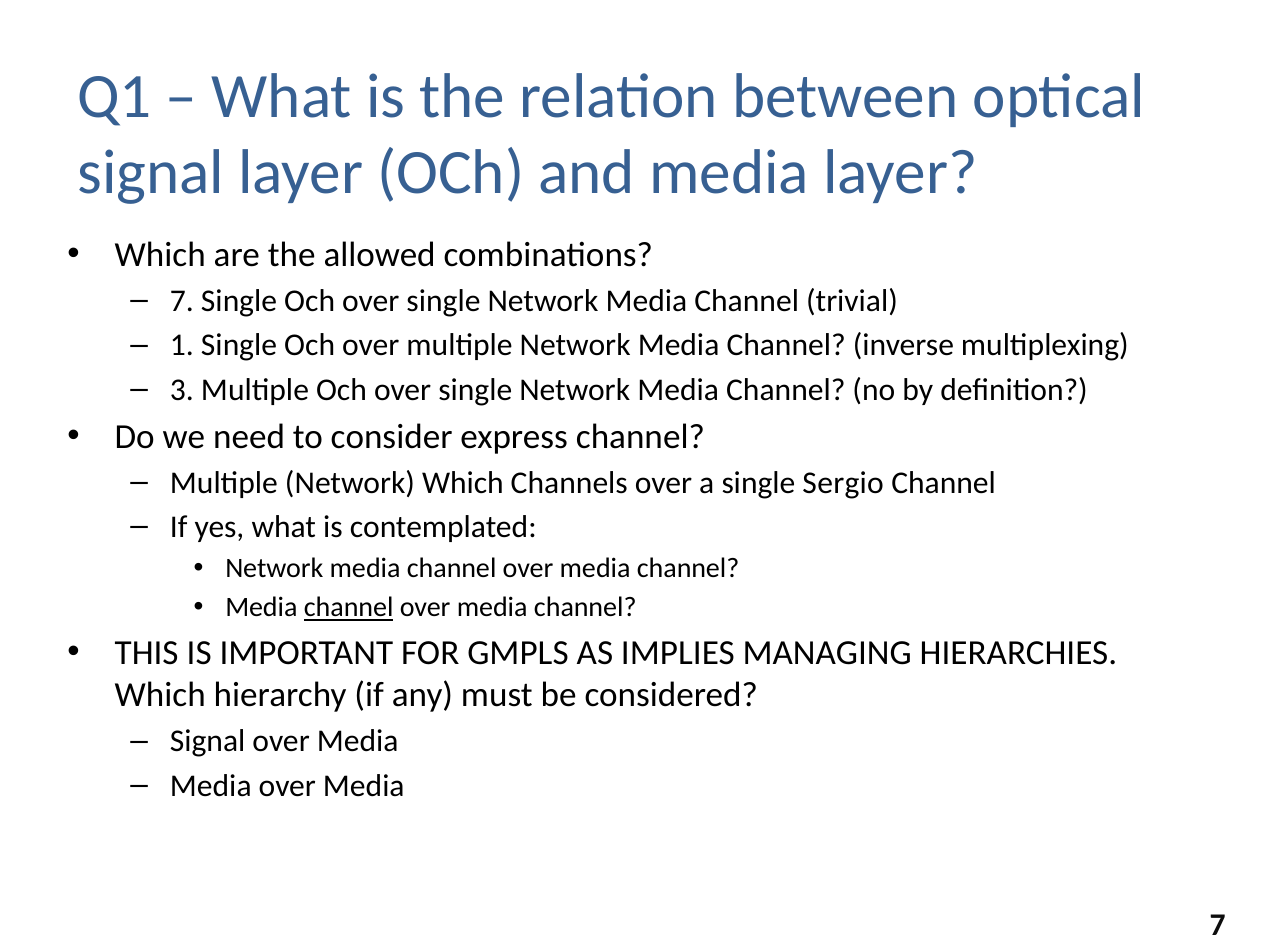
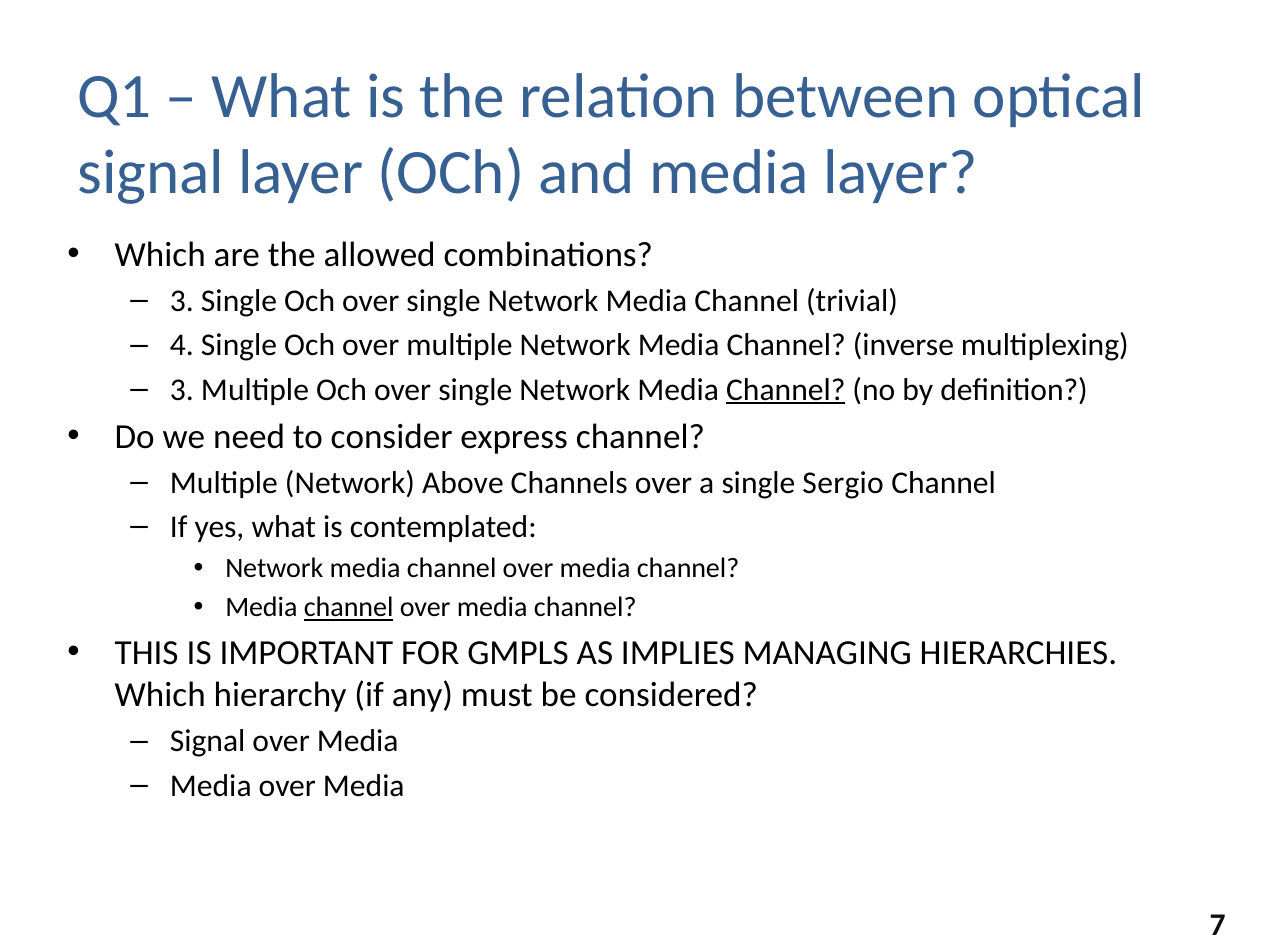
7: 7 -> 3 (182, 301)
1: 1 -> 4 (182, 345)
Channel underline: none -> present (786, 390)
Network Which: Which -> Above (463, 483)
